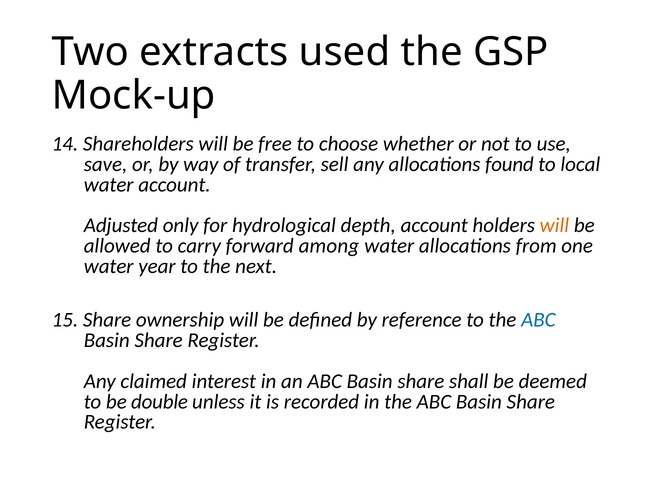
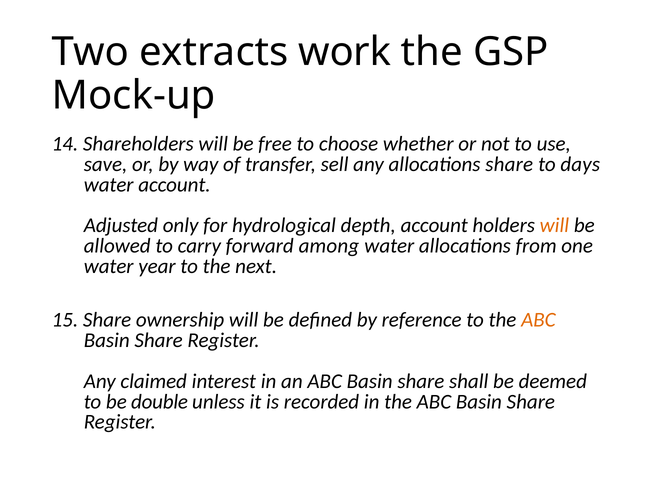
used: used -> work (345, 52)
allocations found: found -> share (509, 164)
local: local -> days (580, 164)
ABC colour: blue -> orange (538, 320)
